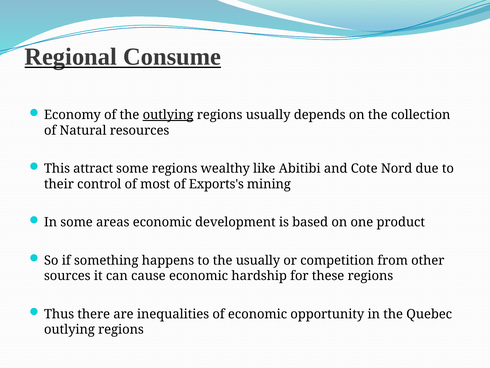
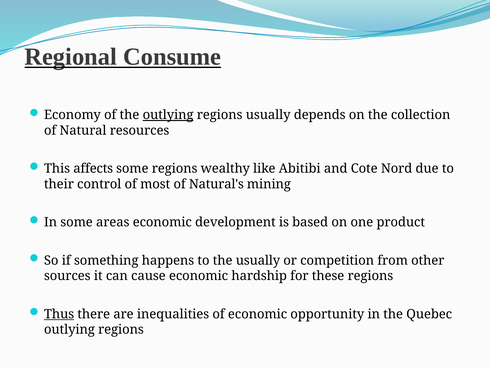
attract: attract -> affects (93, 168)
Exports's: Exports's -> Natural's (216, 184)
Thus underline: none -> present (59, 314)
